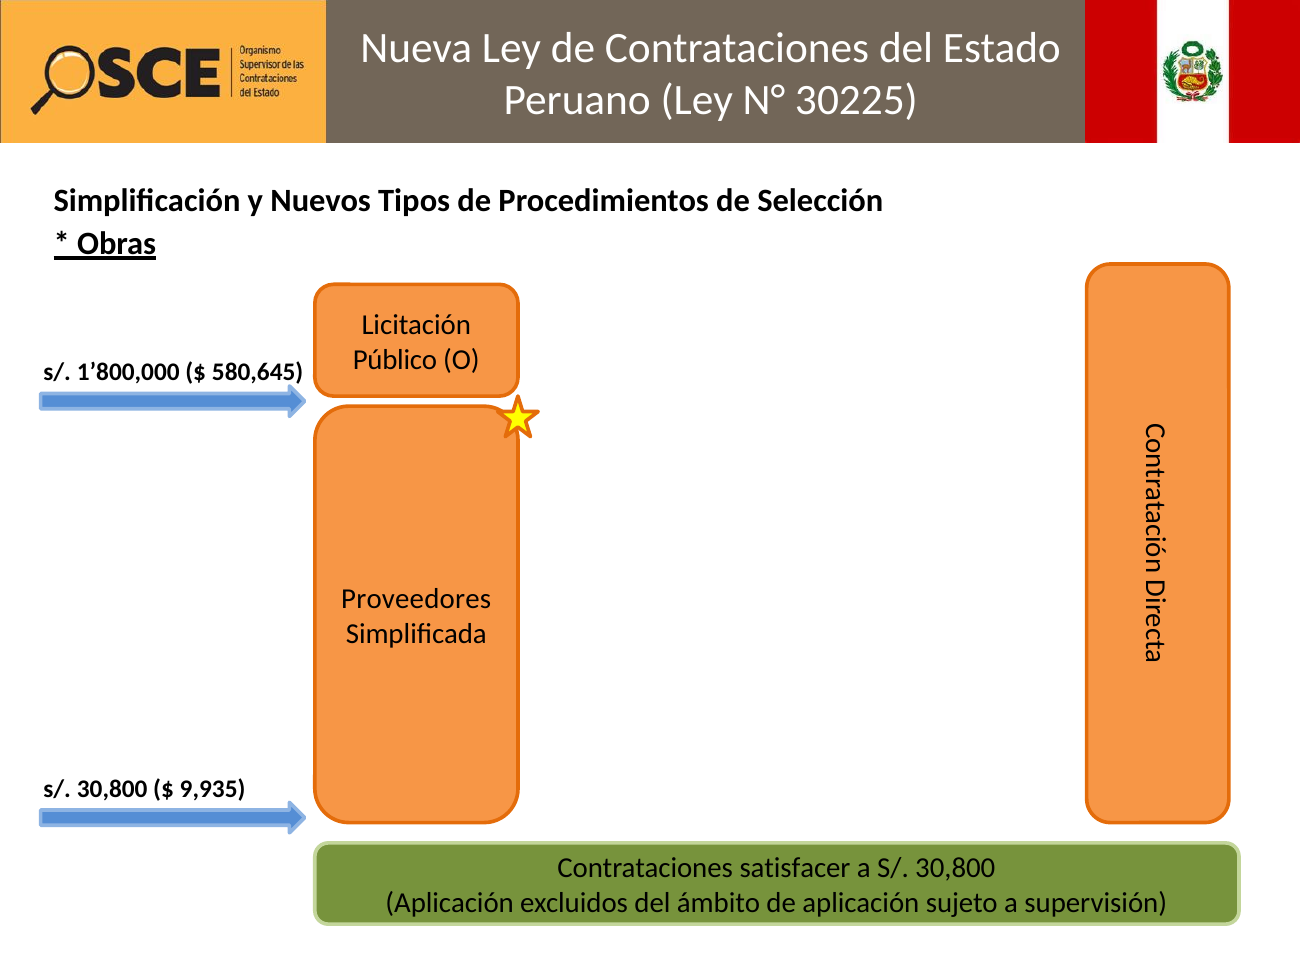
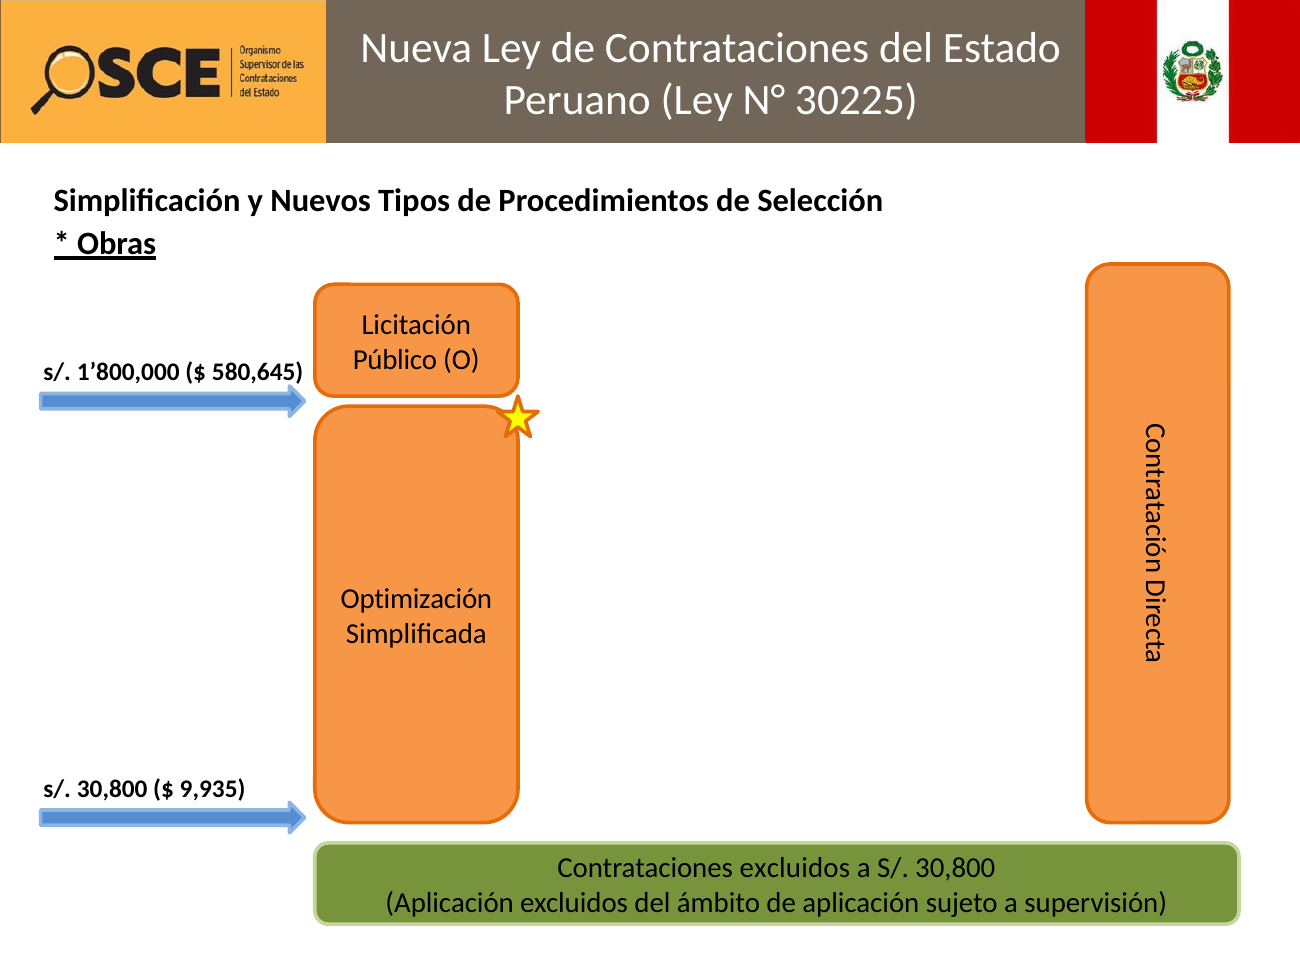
Proveedores: Proveedores -> Optimización (416, 599)
Contrataciones satisfacer: satisfacer -> excluidos (795, 868)
